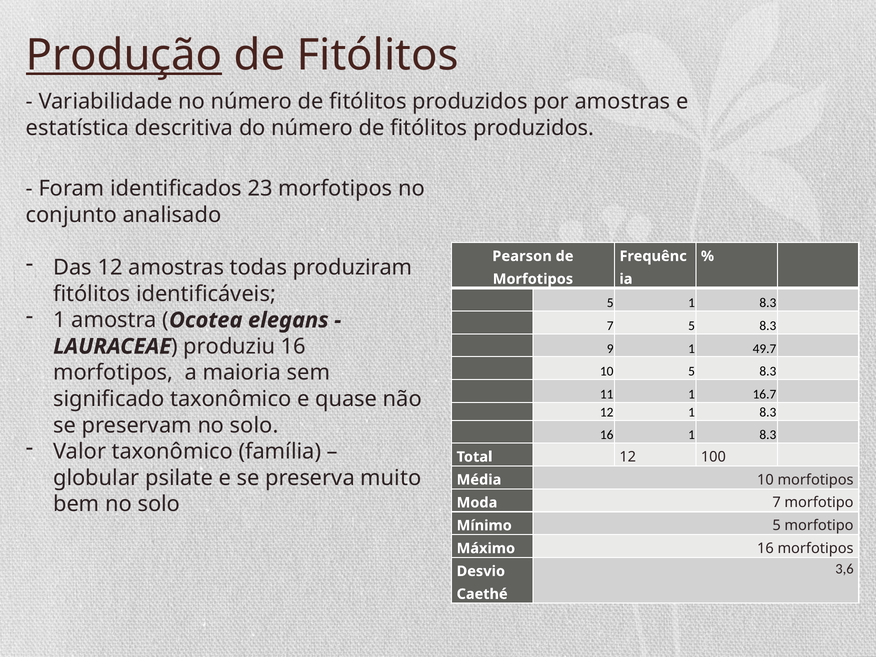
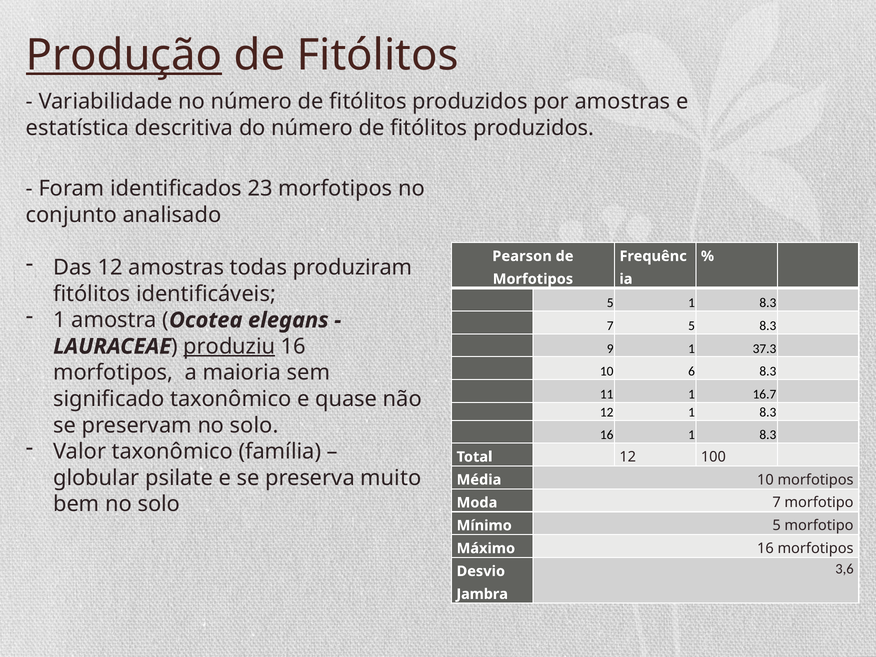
produziu underline: none -> present (229, 346)
49.7: 49.7 -> 37.3 (764, 349)
10 5: 5 -> 6 (692, 372)
Caethé: Caethé -> Jambra (482, 594)
